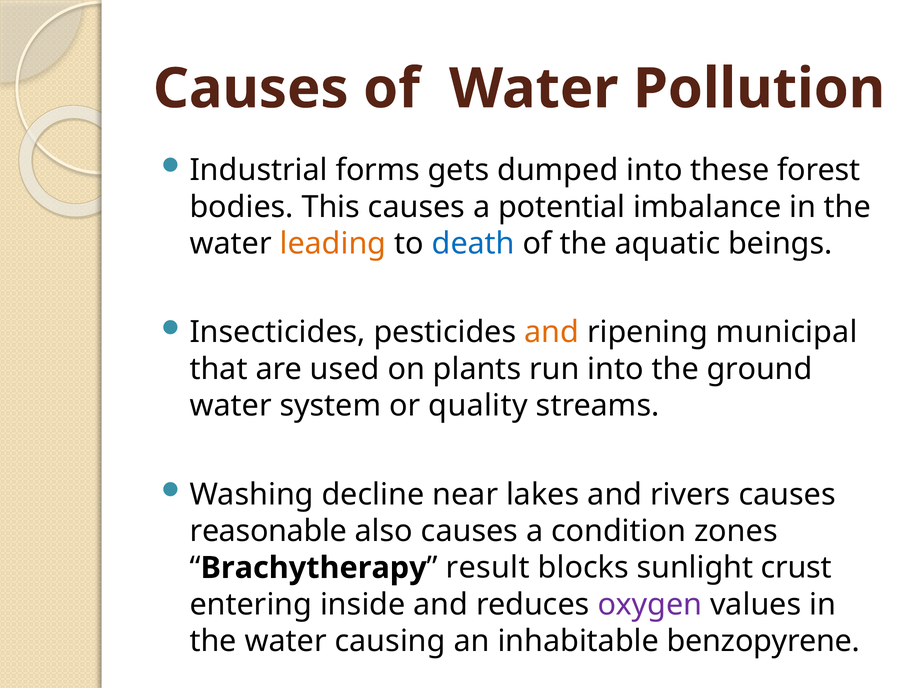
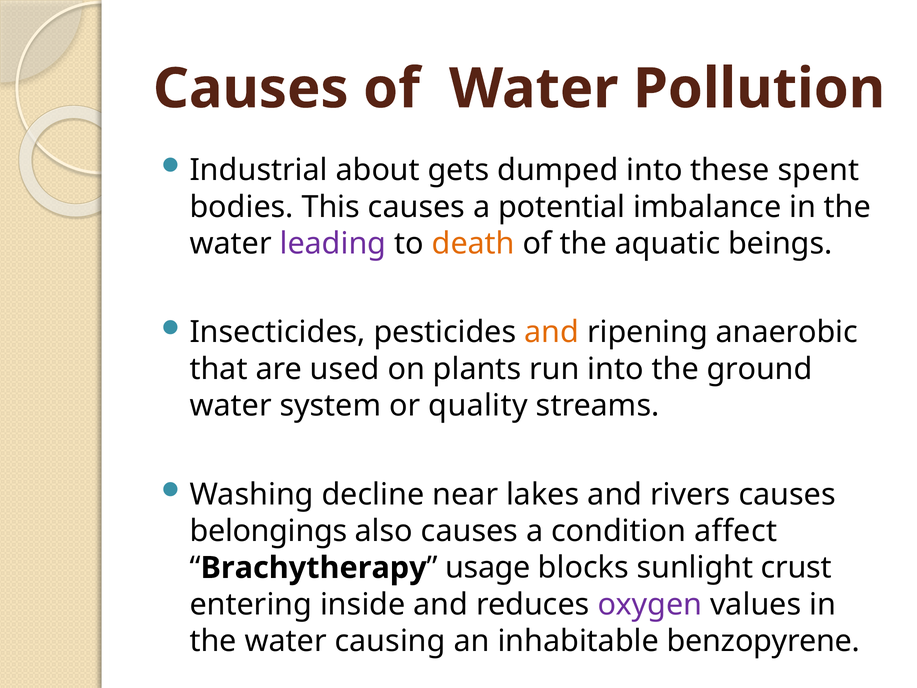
forms: forms -> about (378, 170)
forest: forest -> spent (818, 170)
leading colour: orange -> purple (333, 244)
death colour: blue -> orange (473, 244)
municipal: municipal -> anaerobic (787, 332)
reasonable: reasonable -> belongings (268, 531)
zones: zones -> affect (736, 531)
result: result -> usage (488, 568)
